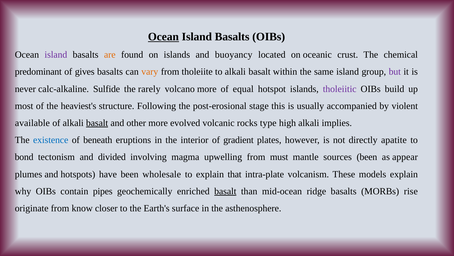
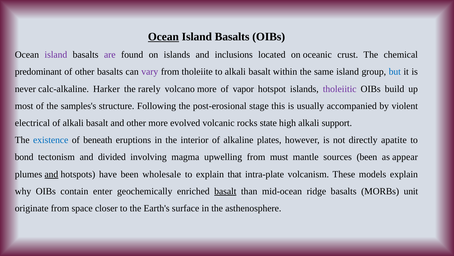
are colour: orange -> purple (110, 55)
buoyancy: buoyancy -> inclusions (234, 55)
of gives: gives -> other (85, 72)
vary colour: orange -> purple (150, 72)
but colour: purple -> blue (395, 72)
Sulfide: Sulfide -> Harker (106, 89)
equal: equal -> vapor (243, 89)
heaviest's: heaviest's -> samples's (79, 106)
available: available -> electrical (32, 123)
basalt underline: present -> none (97, 123)
type: type -> state (268, 123)
implies: implies -> support (337, 123)
gradient: gradient -> alkaline (238, 140)
and underline: none -> present (51, 174)
pipes: pipes -> enter (103, 191)
rise: rise -> unit (411, 191)
know: know -> space (82, 208)
